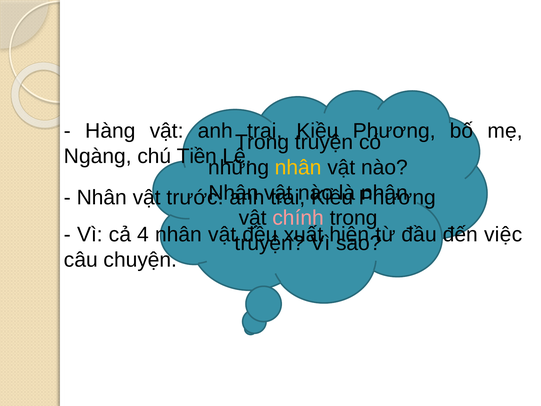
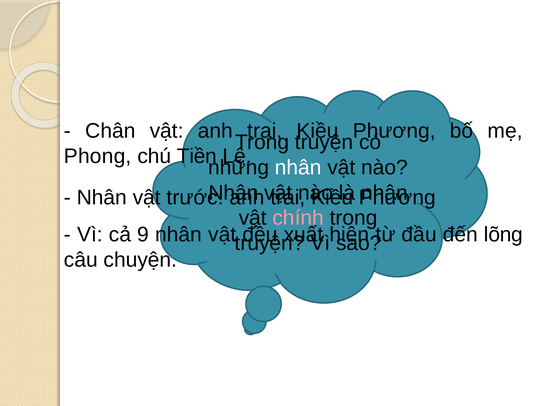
Hàng: Hàng -> Chân (110, 131)
Ngàng: Ngàng -> Phong (98, 156)
nhân colour: yellow -> white (298, 167)
4: 4 -> 9 (143, 235)
việc: việc -> lõng (503, 235)
